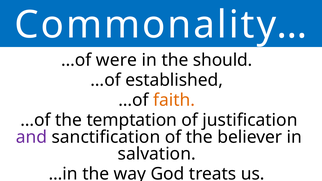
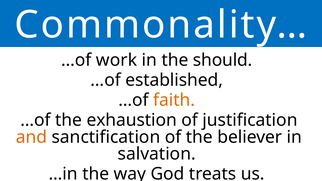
were: were -> work (117, 60)
temptation: temptation -> exhaustion (132, 120)
and colour: purple -> orange (32, 137)
